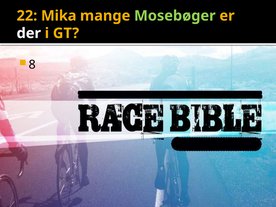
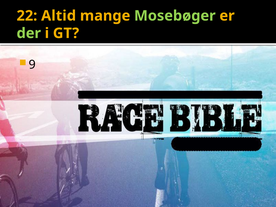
Mika: Mika -> Altid (59, 16)
der colour: white -> light green (29, 33)
8: 8 -> 9 (32, 65)
